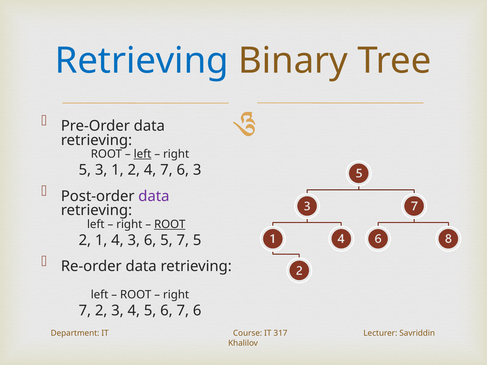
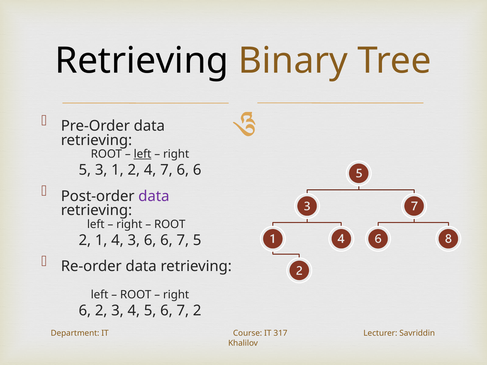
Retrieving colour: blue -> black (142, 61)
7 6 3: 3 -> 6 (197, 170)
ROOT underline: present -> none (170, 225)
3 6 5: 5 -> 6 (166, 240)
7: 7 -> 6 (85, 311)
6 7 6: 6 -> 2 (197, 311)
